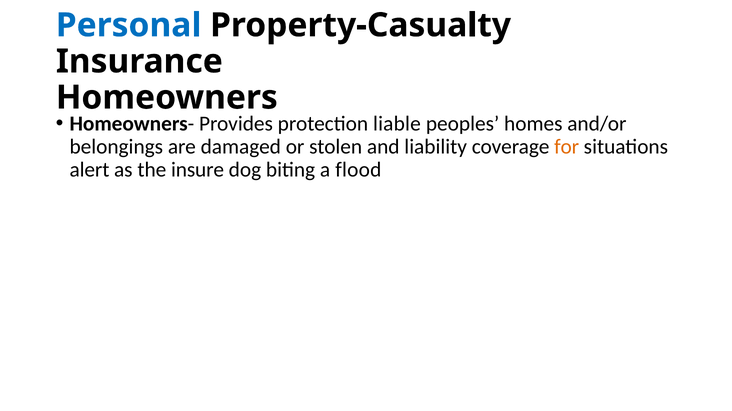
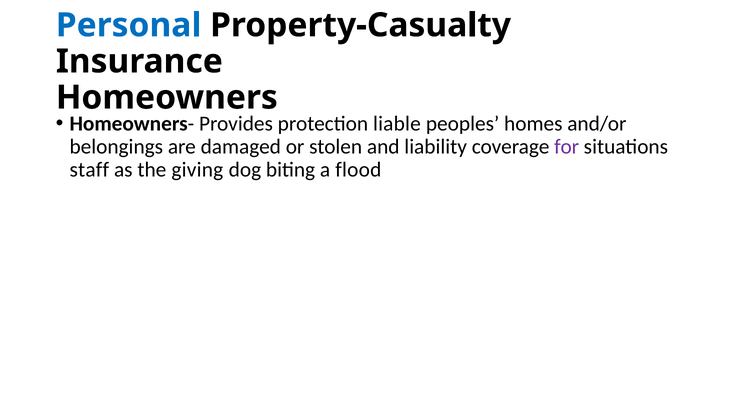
for colour: orange -> purple (567, 147)
alert: alert -> staff (89, 170)
insure: insure -> giving (197, 170)
